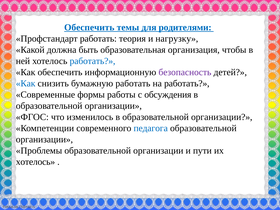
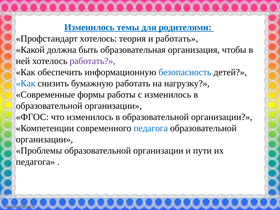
Обеспечить: Обеспечить -> Изменилось (89, 27)
Профстандарт работать: работать -> хотелось (98, 39)
и нагрузку: нагрузку -> работать (177, 39)
работать colour: blue -> purple (93, 61)
безопасность colour: purple -> blue (185, 72)
на работать: работать -> нагрузку (187, 83)
с обсуждения: обсуждения -> изменилось (168, 95)
хотелось: хотелось -> педагога (35, 162)
